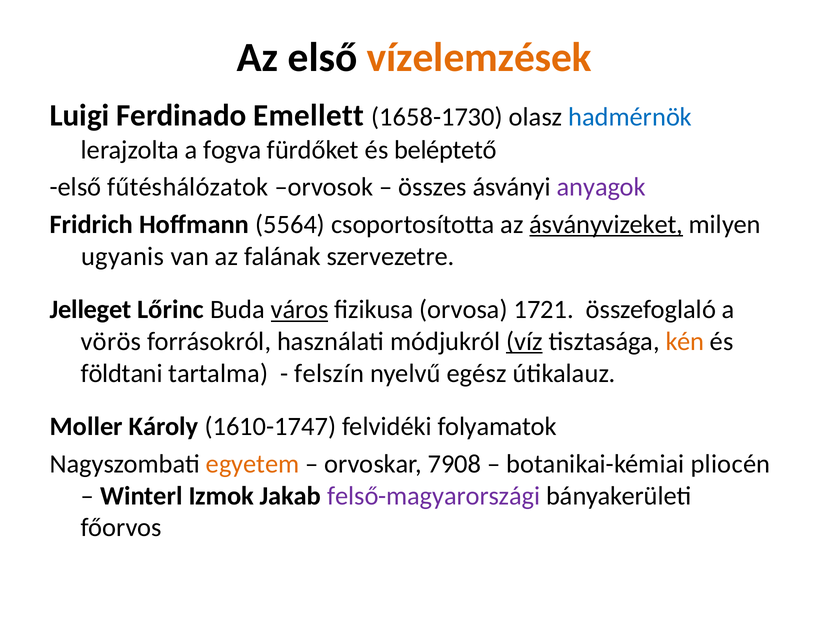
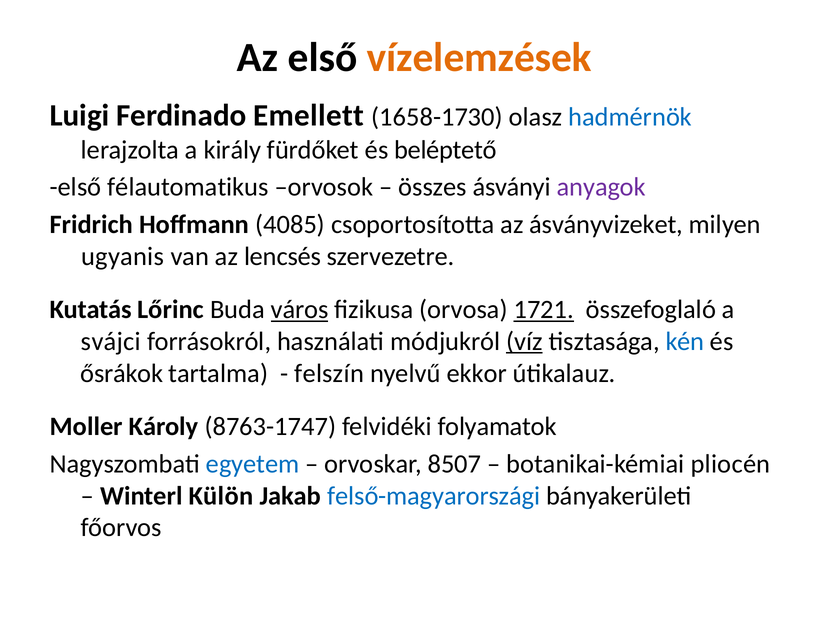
fogva: fogva -> király (232, 150)
fűtéshálózatok: fűtéshálózatok -> félautomatikus (188, 187)
5564: 5564 -> 4085 (290, 224)
ásványvizeket underline: present -> none (606, 224)
falának: falának -> lencsés (282, 256)
Jelleget: Jelleget -> Kutatás (91, 310)
1721 underline: none -> present (544, 310)
vörös: vörös -> svájci (111, 341)
kén colour: orange -> blue (685, 341)
földtani: földtani -> ősrákok (122, 373)
egész: egész -> ekkor (477, 373)
1610-1747: 1610-1747 -> 8763-1747 (270, 427)
egyetem colour: orange -> blue (253, 464)
7908: 7908 -> 8507 (454, 464)
Izmok: Izmok -> Külön (221, 496)
felső-magyarországi colour: purple -> blue (434, 496)
